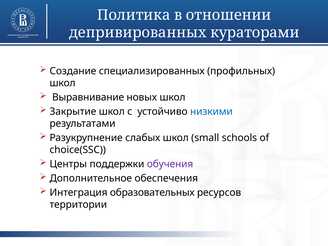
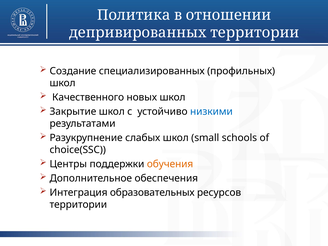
депривированных кураторами: кураторами -> территории (255, 33)
Выравнивание: Выравнивание -> Качественного (88, 97)
обучения colour: purple -> orange (170, 164)
